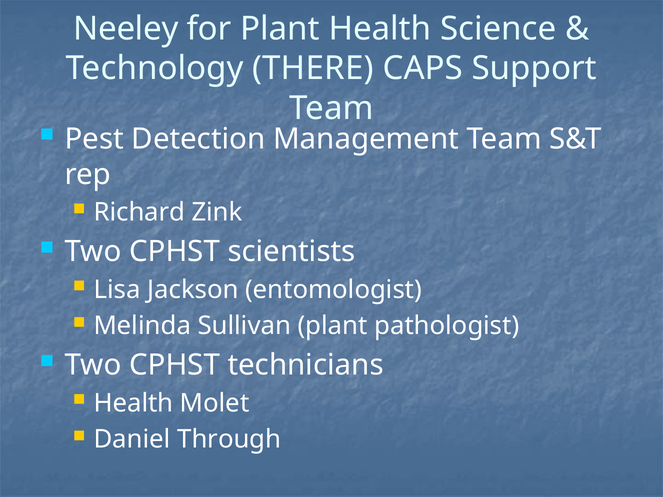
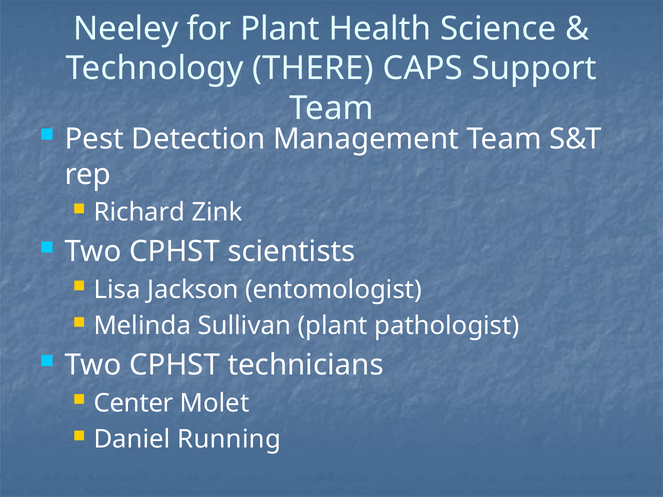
Health: Health -> Center (134, 403)
Through: Through -> Running (229, 440)
